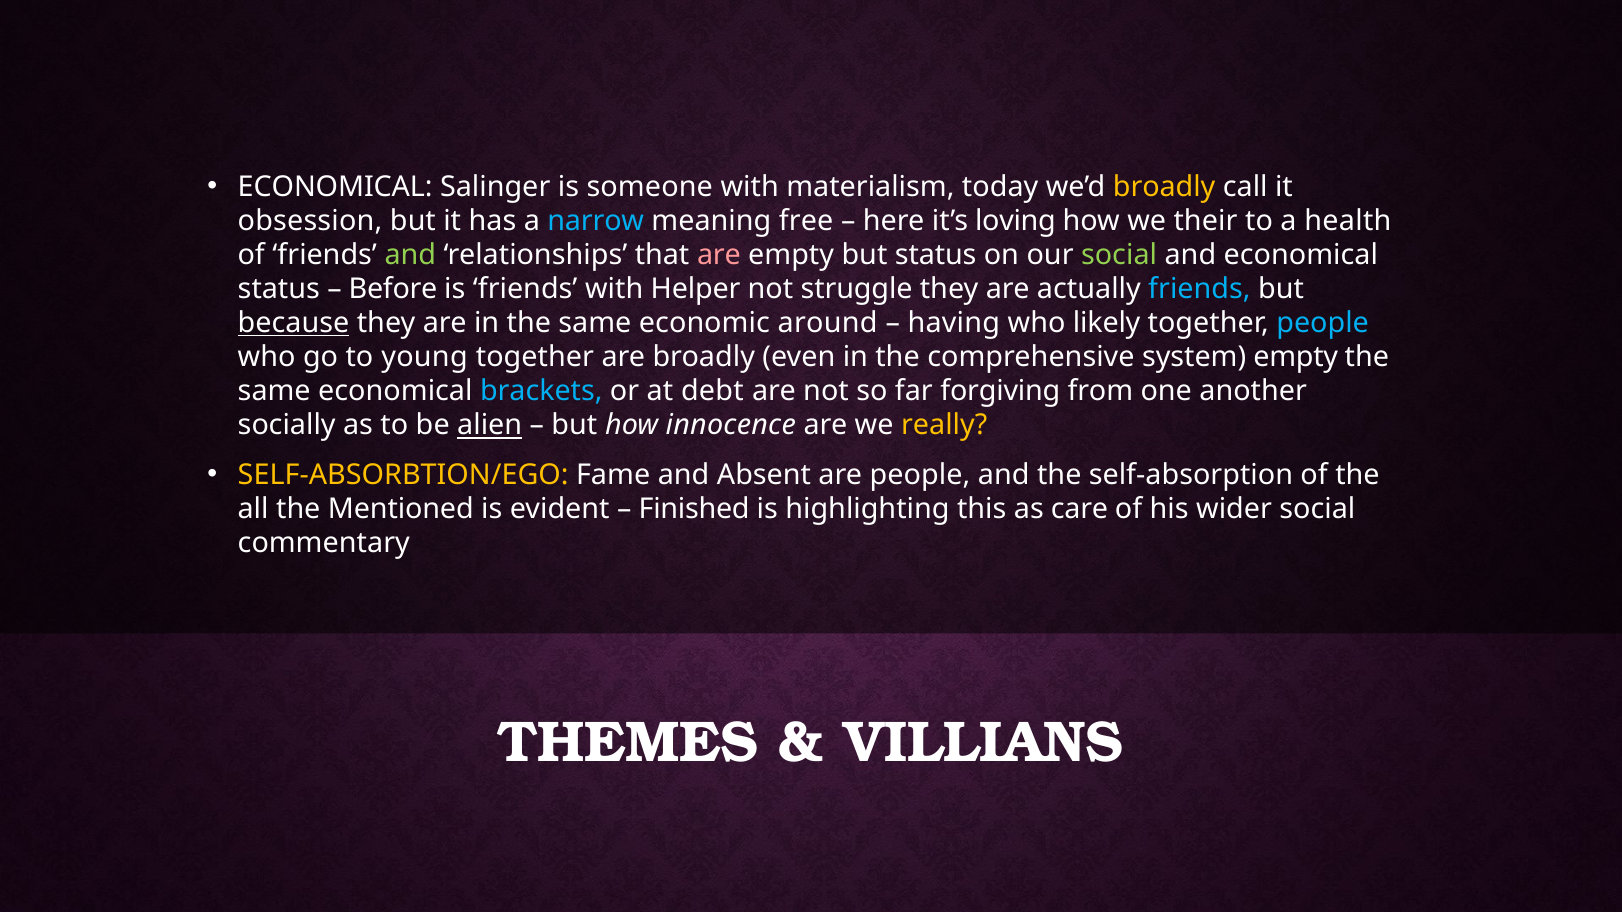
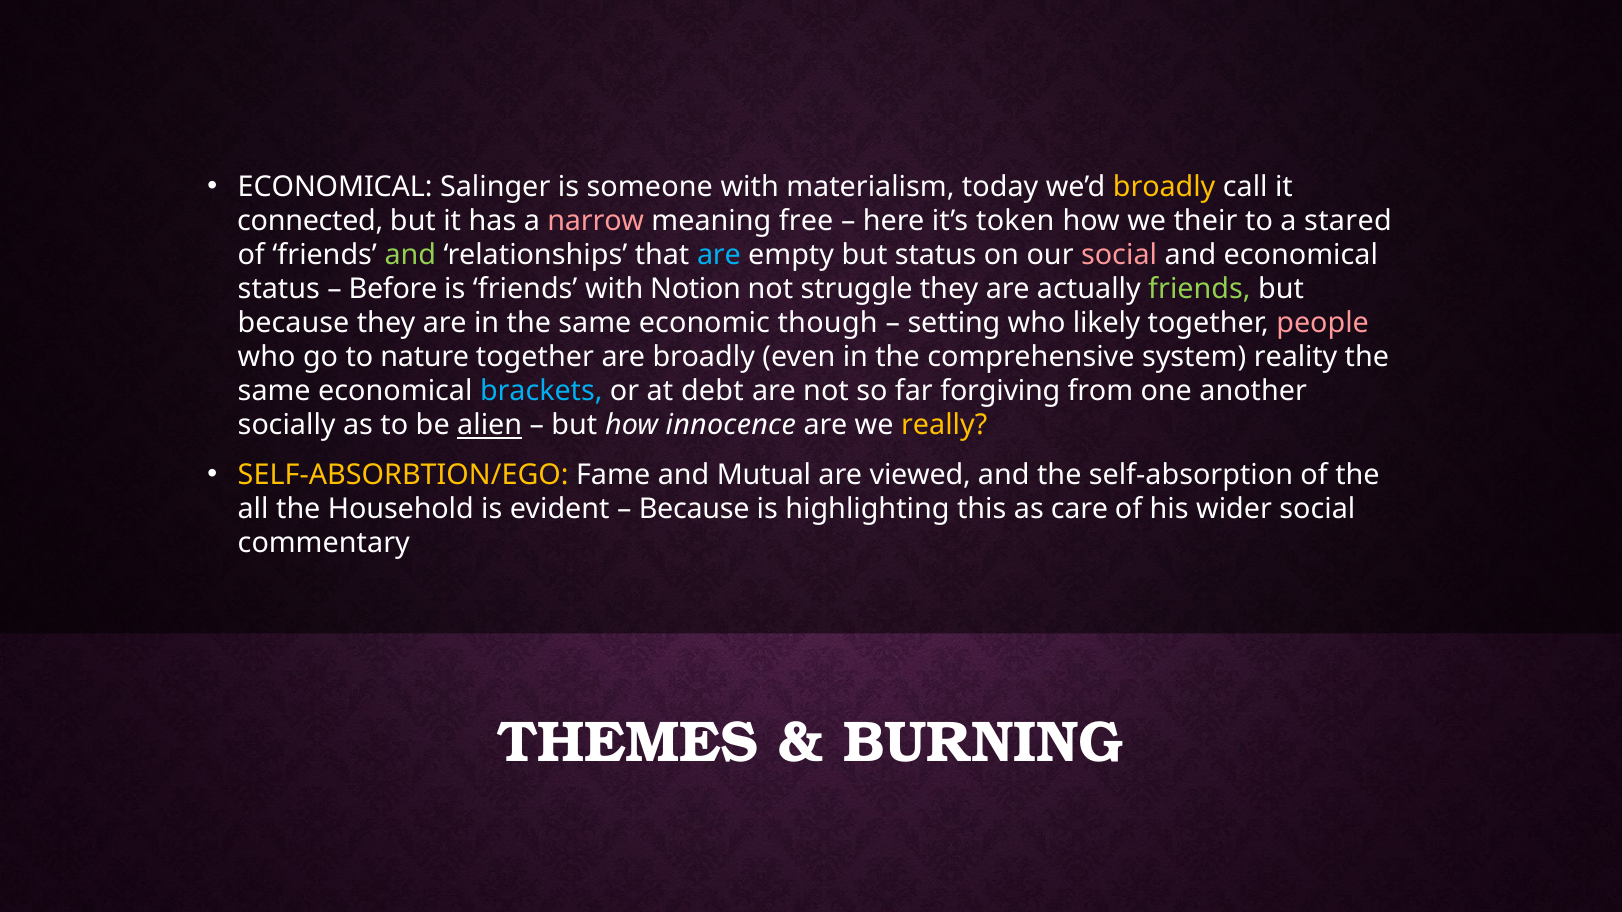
obsession: obsession -> connected (310, 221)
narrow colour: light blue -> pink (596, 221)
loving: loving -> token (1015, 221)
health: health -> stared (1348, 221)
are colour: pink -> light blue (719, 255)
social colour: light green -> pink (1119, 255)
Helper: Helper -> Notion (696, 289)
friends colour: light blue -> light green (1199, 289)
because underline: present -> none (294, 323)
around: around -> though (828, 323)
having: having -> setting (954, 323)
people colour: light blue -> pink (1323, 323)
young: young -> nature (425, 357)
system empty: empty -> reality (1296, 357)
Absent: Absent -> Mutual (764, 475)
are people: people -> viewed (920, 475)
Mentioned: Mentioned -> Household (401, 509)
Finished: Finished -> Because (694, 509)
VILLIANS: VILLIANS -> BURNING (983, 743)
